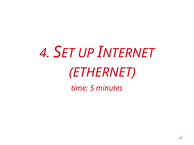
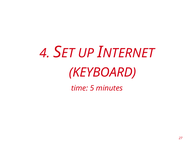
ETHERNET: ETHERNET -> KEYBOARD (103, 73)
